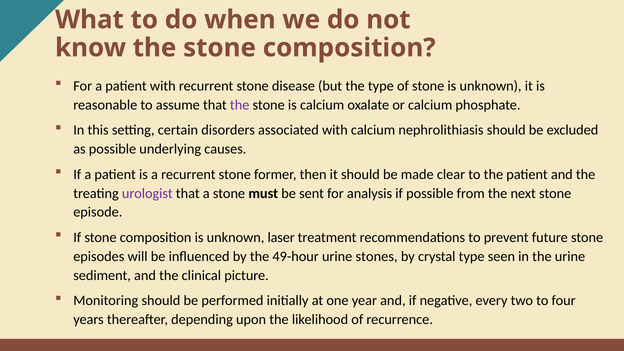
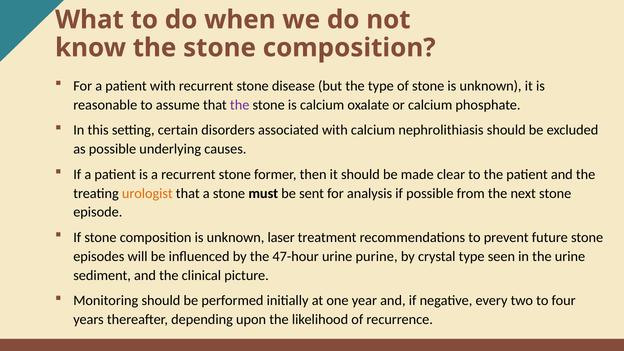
urologist colour: purple -> orange (147, 193)
49-hour: 49-hour -> 47-hour (296, 256)
stones: stones -> purine (377, 256)
